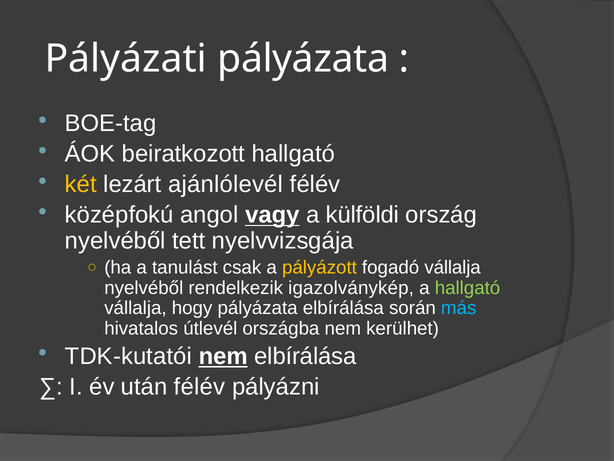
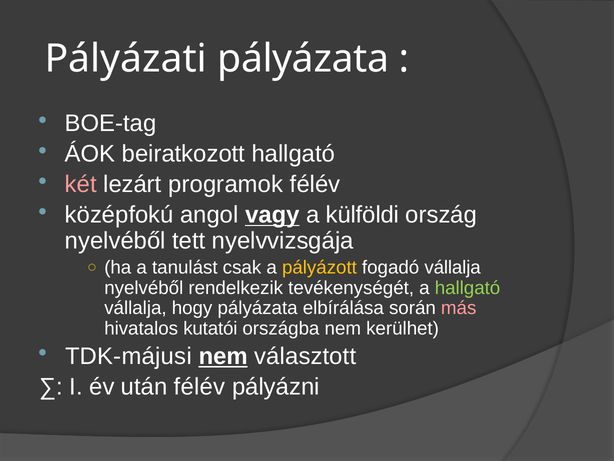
két colour: yellow -> pink (81, 184)
ajánlólevél: ajánlólevél -> programok (226, 184)
igazolványkép: igazolványkép -> tevékenységét (351, 288)
más colour: light blue -> pink (459, 308)
útlevél: útlevél -> kutatói (210, 328)
TDK-kutatói: TDK-kutatói -> TDK-májusi (128, 356)
nem elbírálása: elbírálása -> választott (305, 356)
